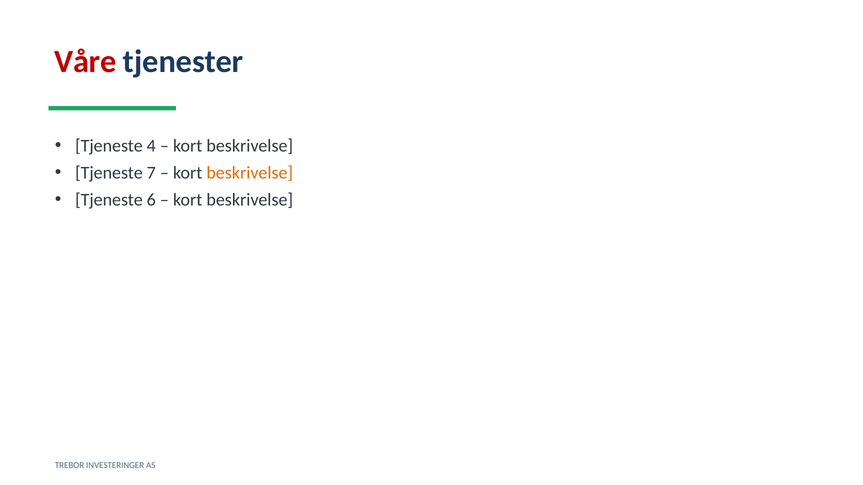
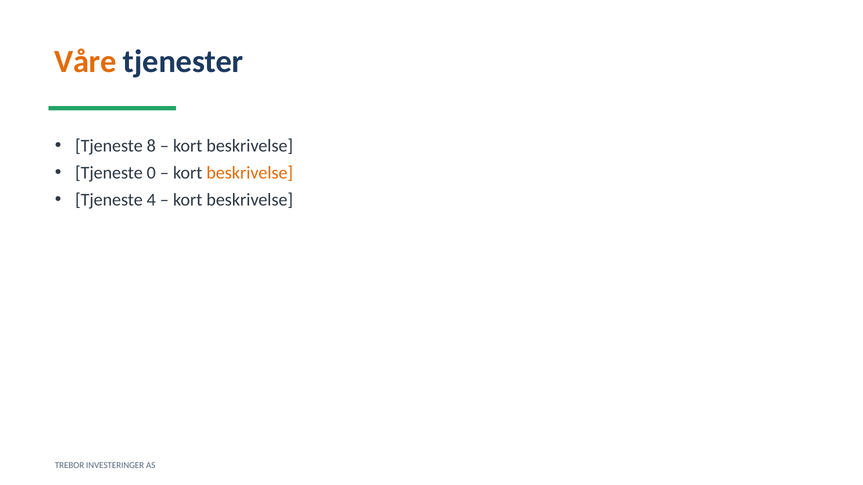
Våre colour: red -> orange (85, 62)
4: 4 -> 8 (151, 146)
7: 7 -> 0 (151, 173)
6: 6 -> 4 (151, 200)
